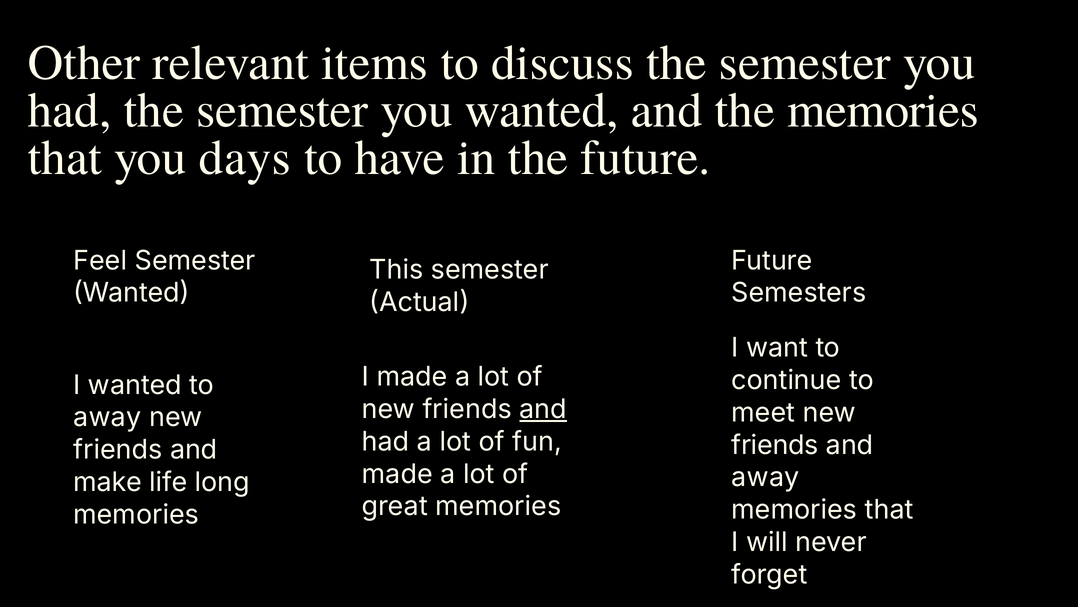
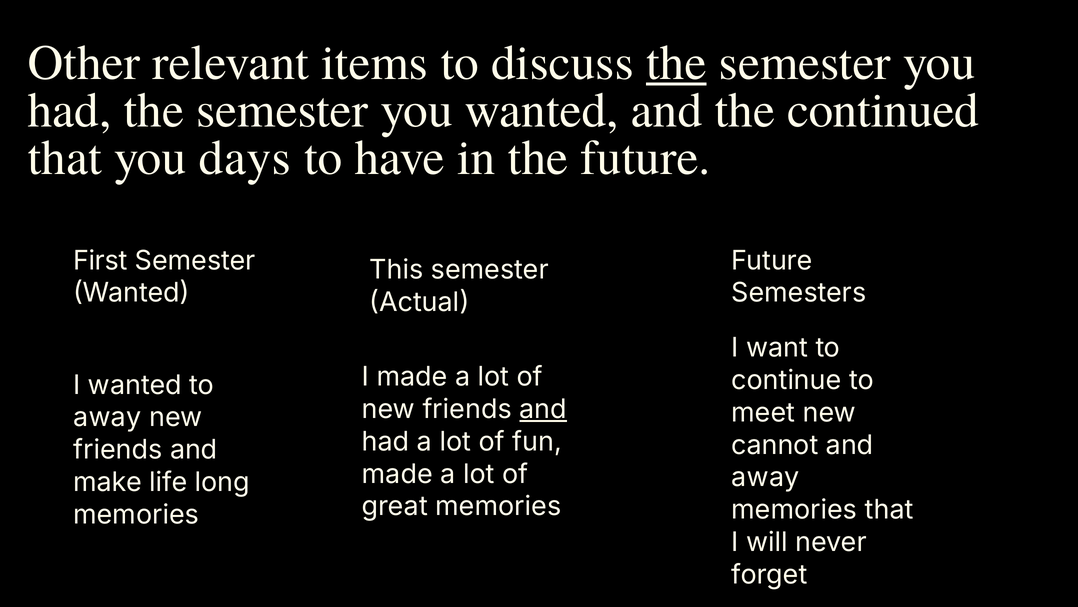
the underline: none -> present (676, 63)
the memories: memories -> continued (883, 110)
Feel: Feel -> First (100, 260)
friends: friends -> cannot (775, 445)
